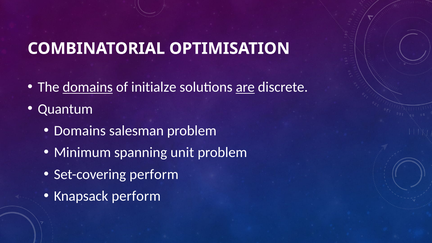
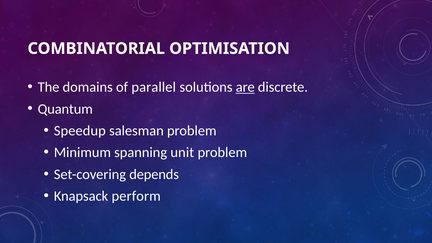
domains underline: present -> none (88, 87)
initialze: initialze -> parallel (154, 87)
Domains: Domains -> Speedup (80, 131)
Set-covering perform: perform -> depends (154, 174)
